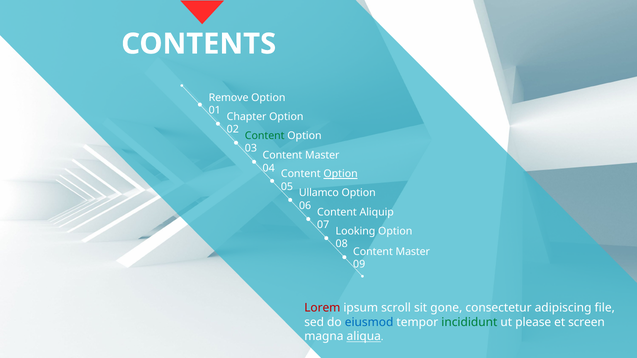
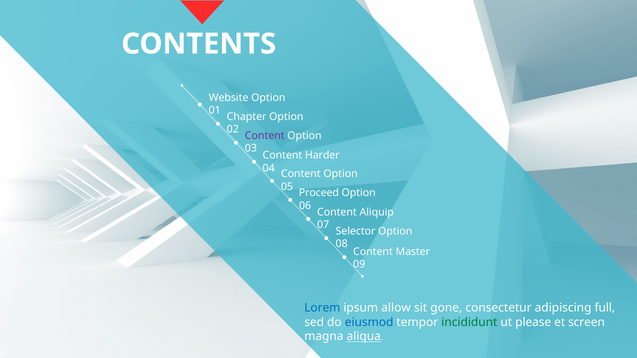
Remove: Remove -> Website (229, 98)
Content colour: green -> purple (265, 136)
Master: Master -> Harder (322, 155)
Option underline: present -> none (341, 174)
Ullamco: Ullamco -> Proceed (319, 193)
Looking: Looking -> Selector (355, 231)
Lorem colour: red -> blue (322, 308)
scroll: scroll -> allow (396, 308)
file: file -> full (605, 308)
